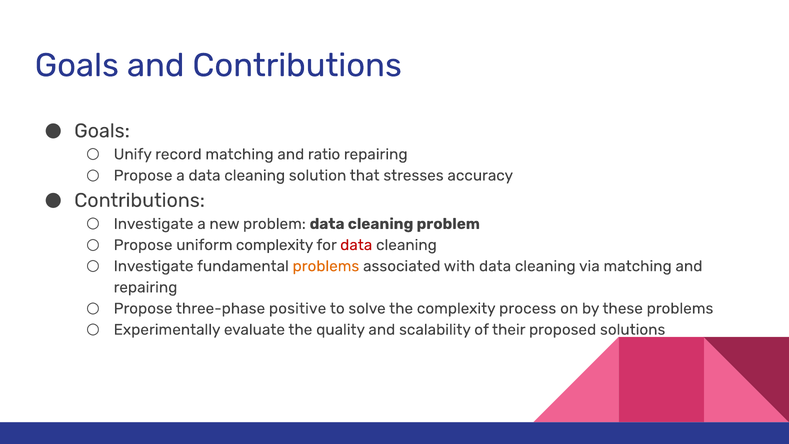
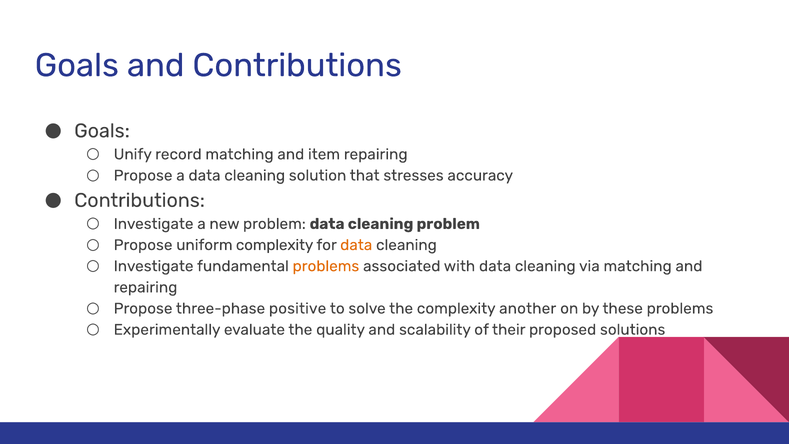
ratio: ratio -> item (324, 154)
data colour: red -> orange (356, 245)
process: process -> another (528, 308)
